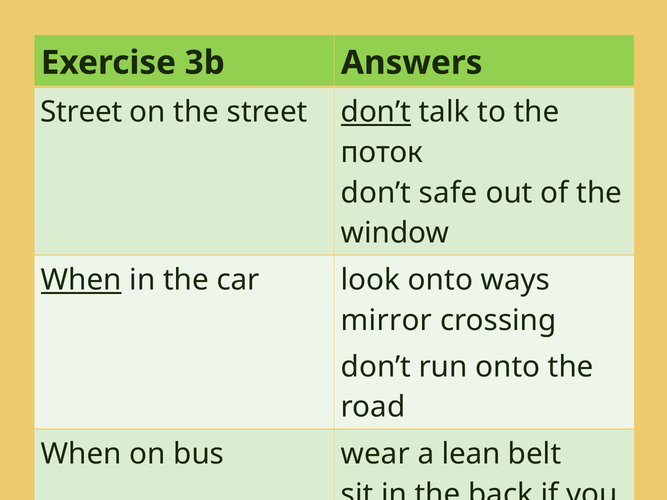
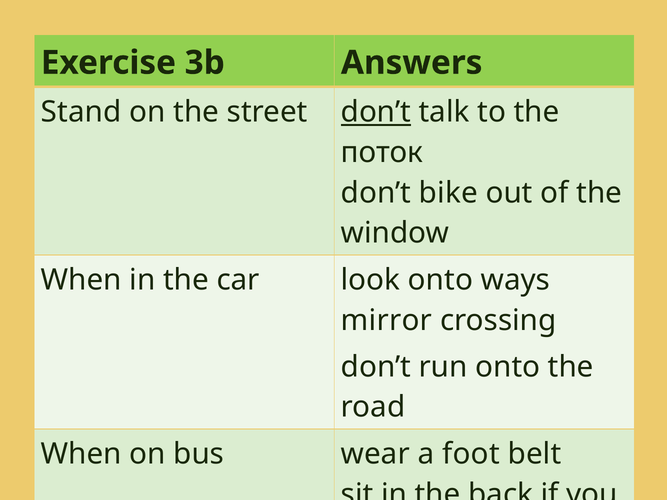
Street: Street -> Stand (81, 112)
safe: safe -> bike (448, 193)
When underline: present -> none (81, 280)
lean: lean -> foot (471, 454)
